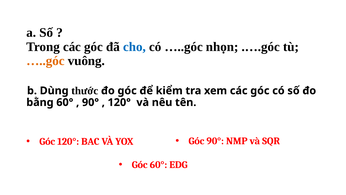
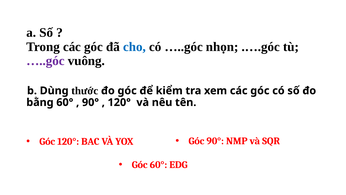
…..góc colour: orange -> purple (45, 61)
